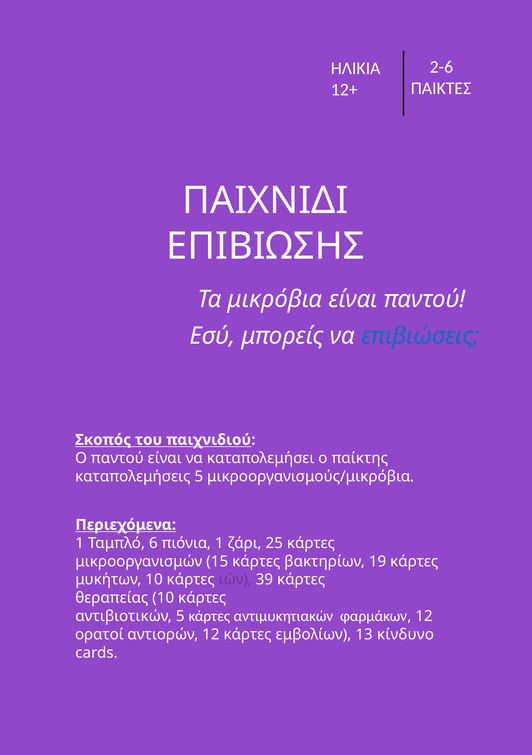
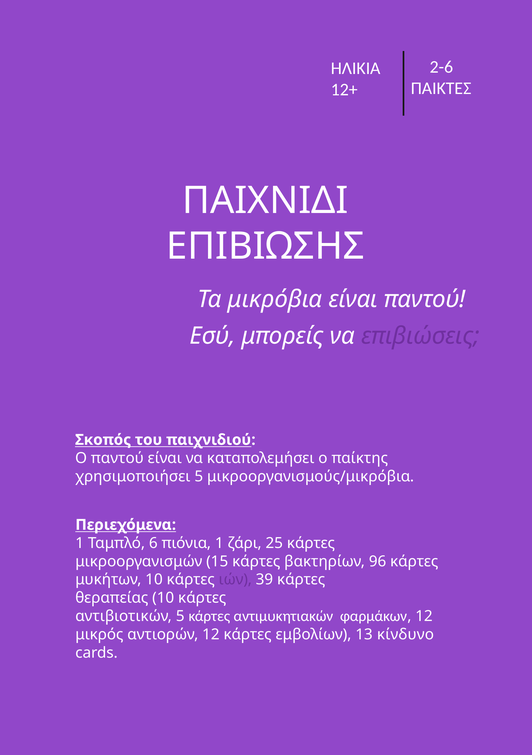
επιβιώσεις colour: blue -> purple (420, 336)
καταπολεμήσεις: καταπολεμήσεις -> χρησιμοποιήσει (133, 476)
19: 19 -> 96 (378, 561)
ορατοί: ορατοί -> μικρός (99, 634)
